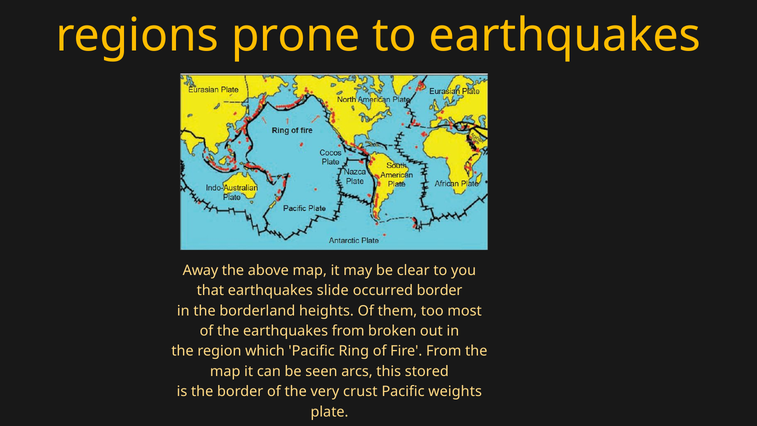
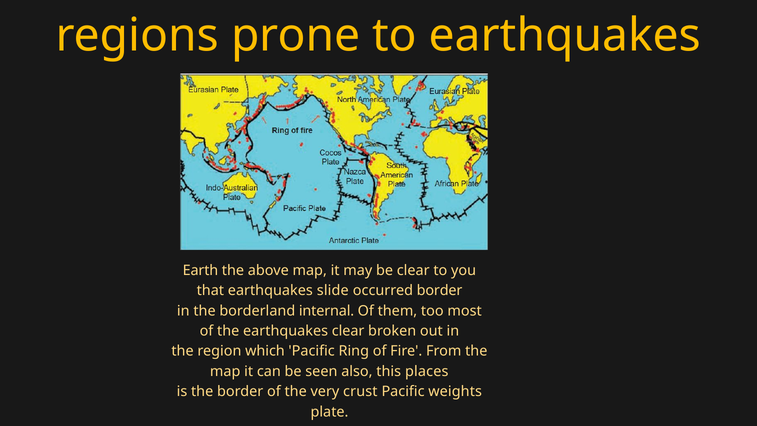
Away: Away -> Earth (200, 270)
heights: heights -> internal (327, 311)
earthquakes from: from -> clear (348, 331)
arcs: arcs -> also (357, 371)
stored: stored -> places (427, 371)
